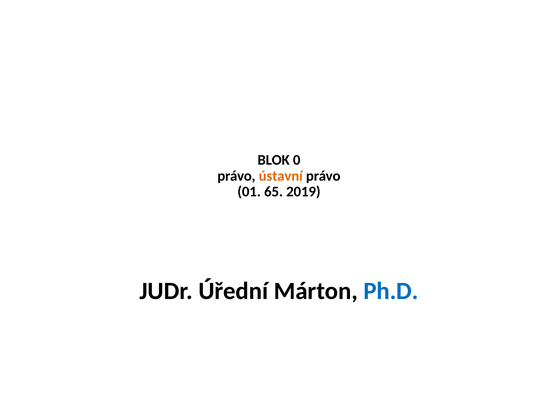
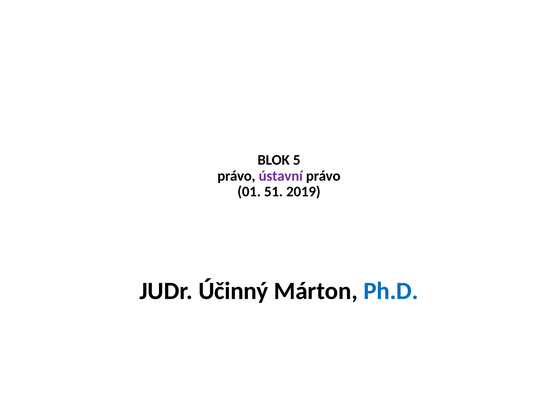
0: 0 -> 5 (297, 160)
ústavní colour: orange -> purple (281, 176)
65: 65 -> 51 (274, 192)
Úřední: Úřední -> Účinný (233, 291)
